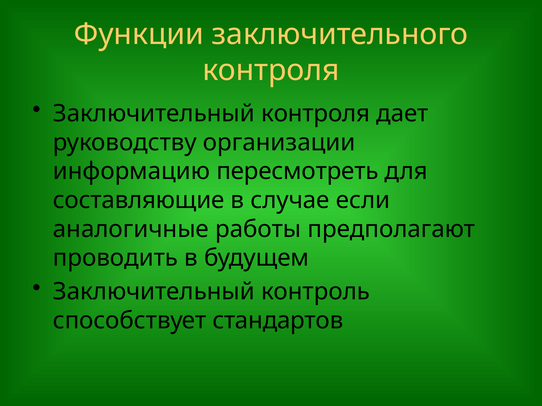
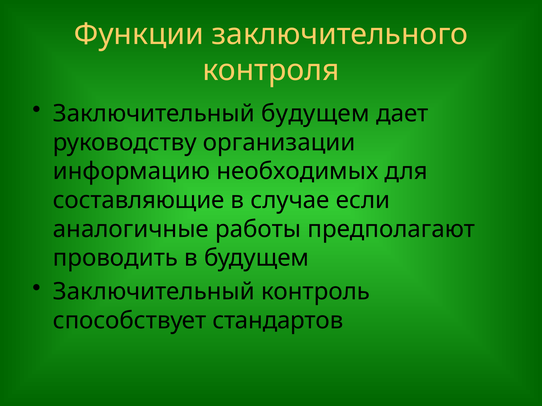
Заключительный контроля: контроля -> будущем (315, 114)
пересмотреть: пересмотреть -> необходимых (297, 172)
